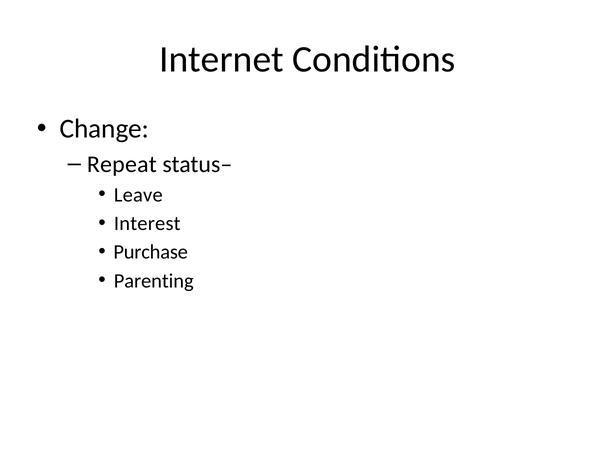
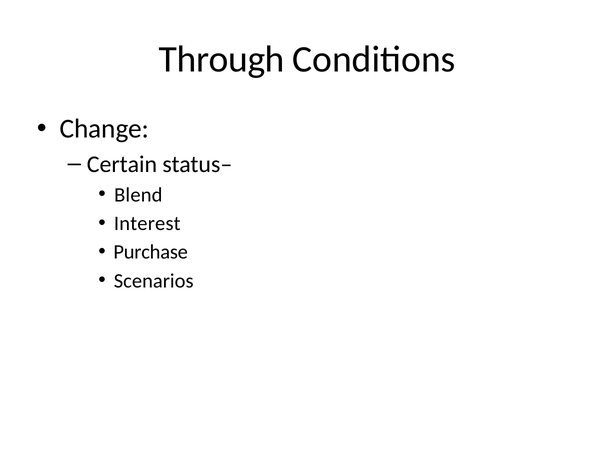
Internet: Internet -> Through (222, 60)
Repeat: Repeat -> Certain (122, 164)
Leave: Leave -> Blend (138, 195)
Parenting: Parenting -> Scenarios (154, 281)
